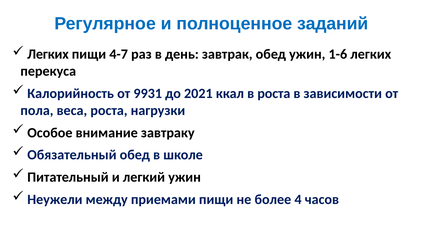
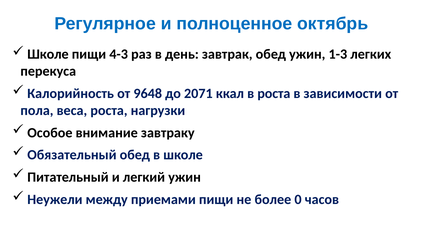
заданий: заданий -> октябрь (333, 24)
Легких: Легких -> Школе (48, 54)
4-7: 4-7 -> 4-3 (119, 54)
1-6: 1-6 -> 1-3 (338, 54)
9931: 9931 -> 9648 (148, 93)
2021: 2021 -> 2071 (198, 93)
4: 4 -> 0 (298, 199)
